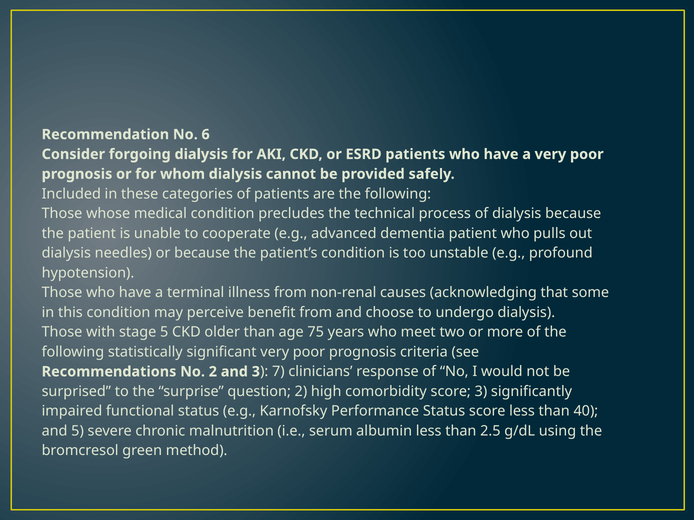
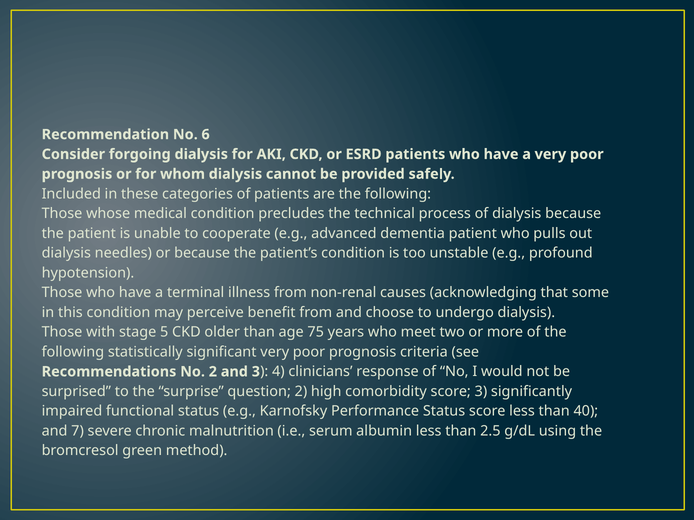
7: 7 -> 4 (278, 372)
and 5: 5 -> 7 (78, 431)
